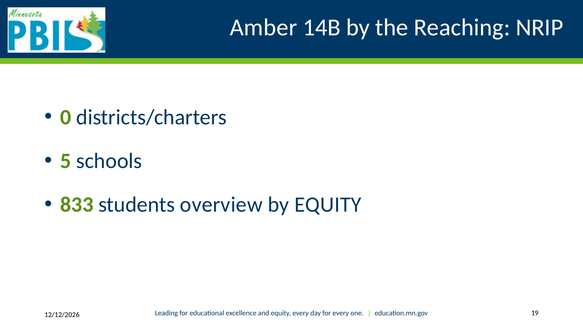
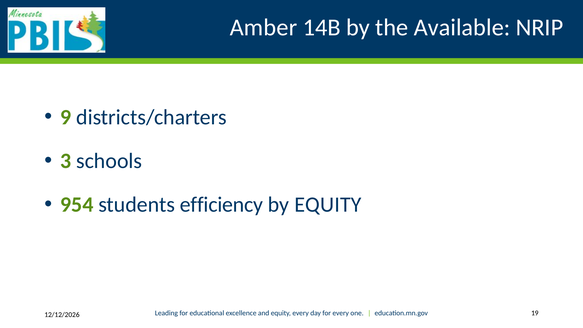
Reaching: Reaching -> Available (462, 28)
0: 0 -> 9 (66, 117)
5: 5 -> 3 (66, 161)
833: 833 -> 954 (77, 205)
overview: overview -> efficiency (221, 205)
